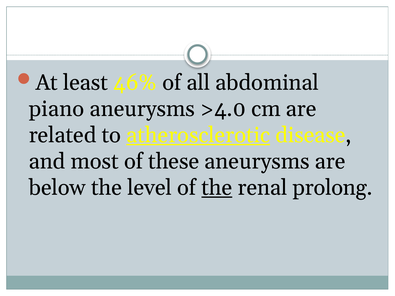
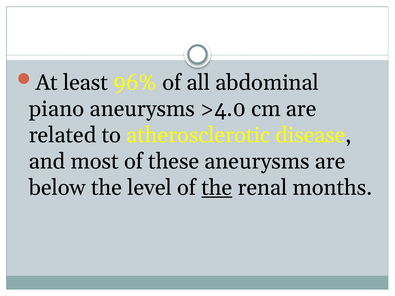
46%: 46% -> 96% (135, 83)
atherosclerotic underline: present -> none (198, 135)
prolong: prolong -> months (332, 188)
